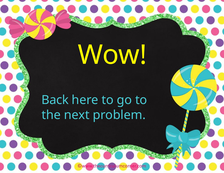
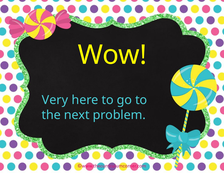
Back: Back -> Very (55, 100)
